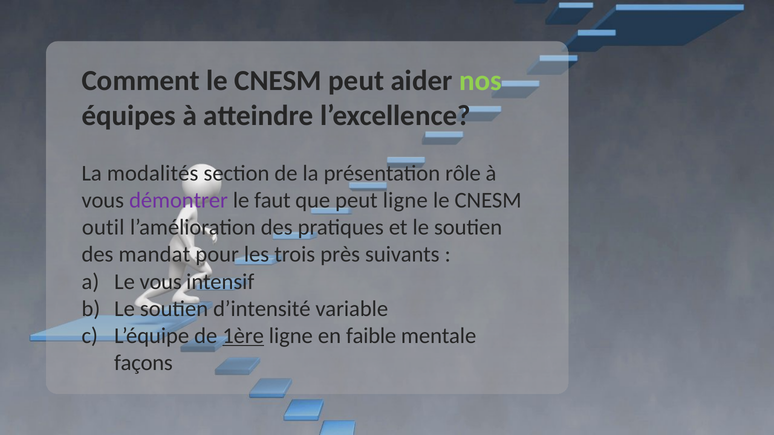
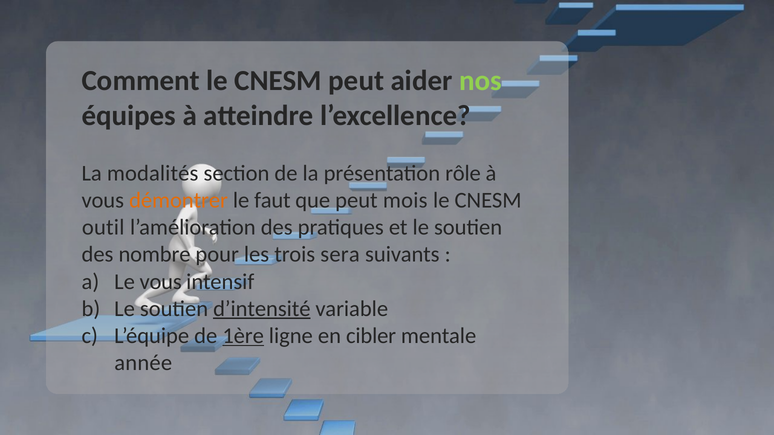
démontrer colour: purple -> orange (179, 200)
peut ligne: ligne -> mois (405, 200)
mandat: mandat -> nombre (155, 255)
près: près -> sera (340, 255)
d’intensité underline: none -> present (262, 309)
faible: faible -> cibler (371, 336)
façons: façons -> année (143, 363)
